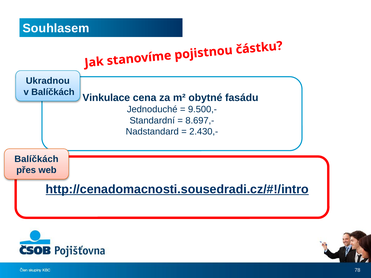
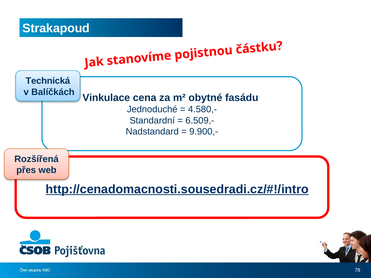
Souhlasem: Souhlasem -> Strakapoud (56, 28)
Ukradnou: Ukradnou -> Technická (48, 81)
9.500,-: 9.500,- -> 4.580,- (202, 109)
8.697,-: 8.697,- -> 6.509,- (200, 121)
2.430,-: 2.430,- -> 9.900,- (204, 132)
Balíčkách: Balíčkách -> Rozšířená (36, 159)
